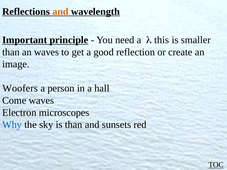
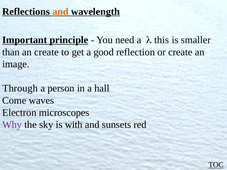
an waves: waves -> create (46, 52)
Woofers: Woofers -> Through (20, 88)
Why colour: blue -> purple (12, 125)
is than: than -> with (74, 125)
